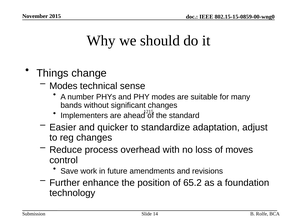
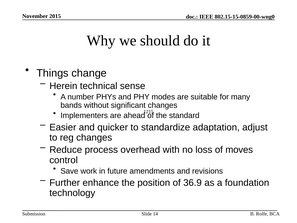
Modes: Modes -> Herein (63, 86)
65.2: 65.2 -> 36.9 (192, 183)
